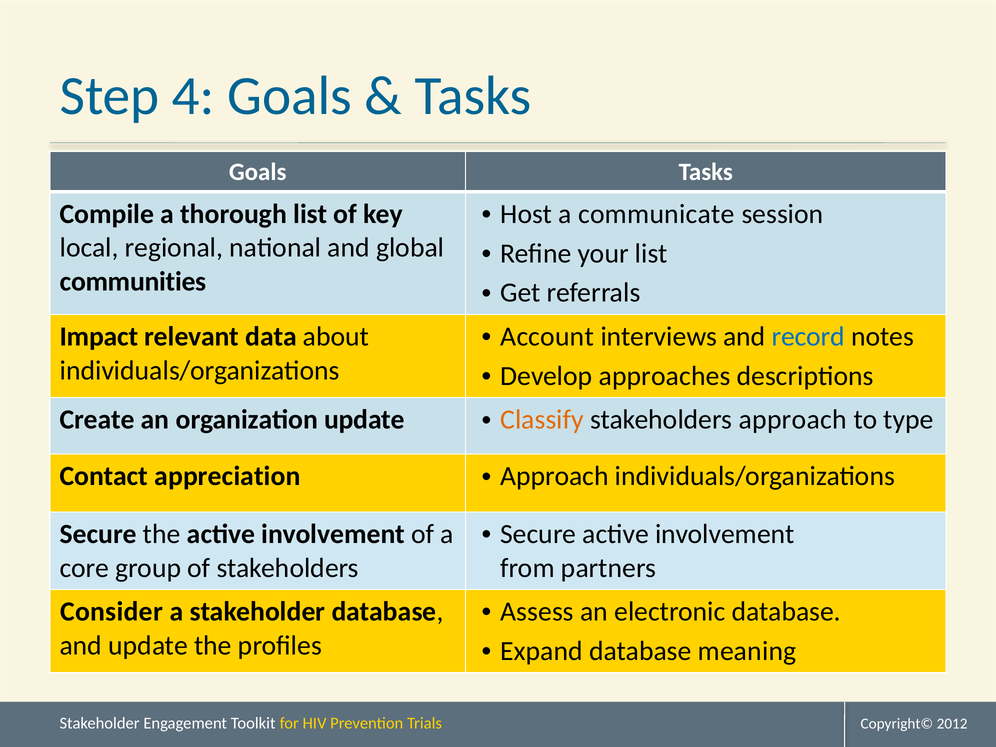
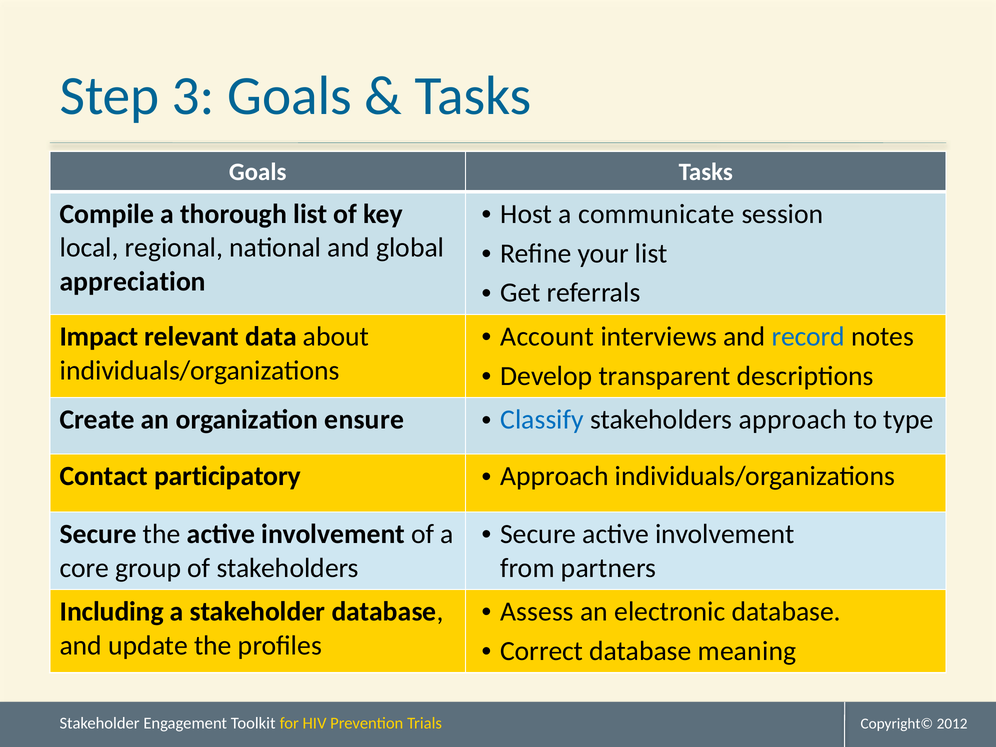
4: 4 -> 3 (193, 96)
communities: communities -> appreciation (133, 282)
approaches: approaches -> transparent (665, 376)
organization update: update -> ensure (364, 420)
Classify colour: orange -> blue (542, 420)
appreciation: appreciation -> participatory (228, 476)
Consider: Consider -> Including (112, 612)
Expand: Expand -> Correct (542, 651)
